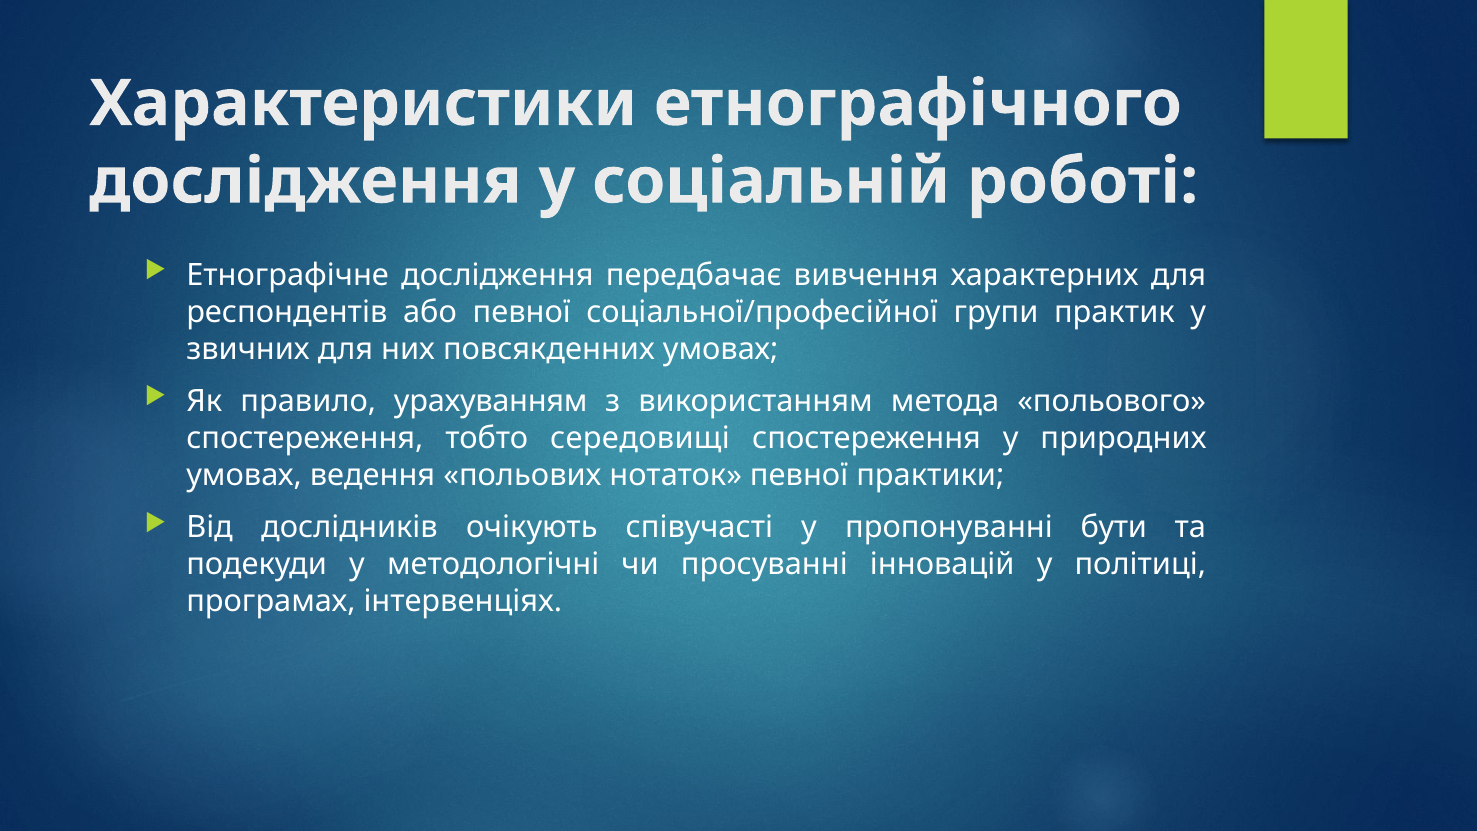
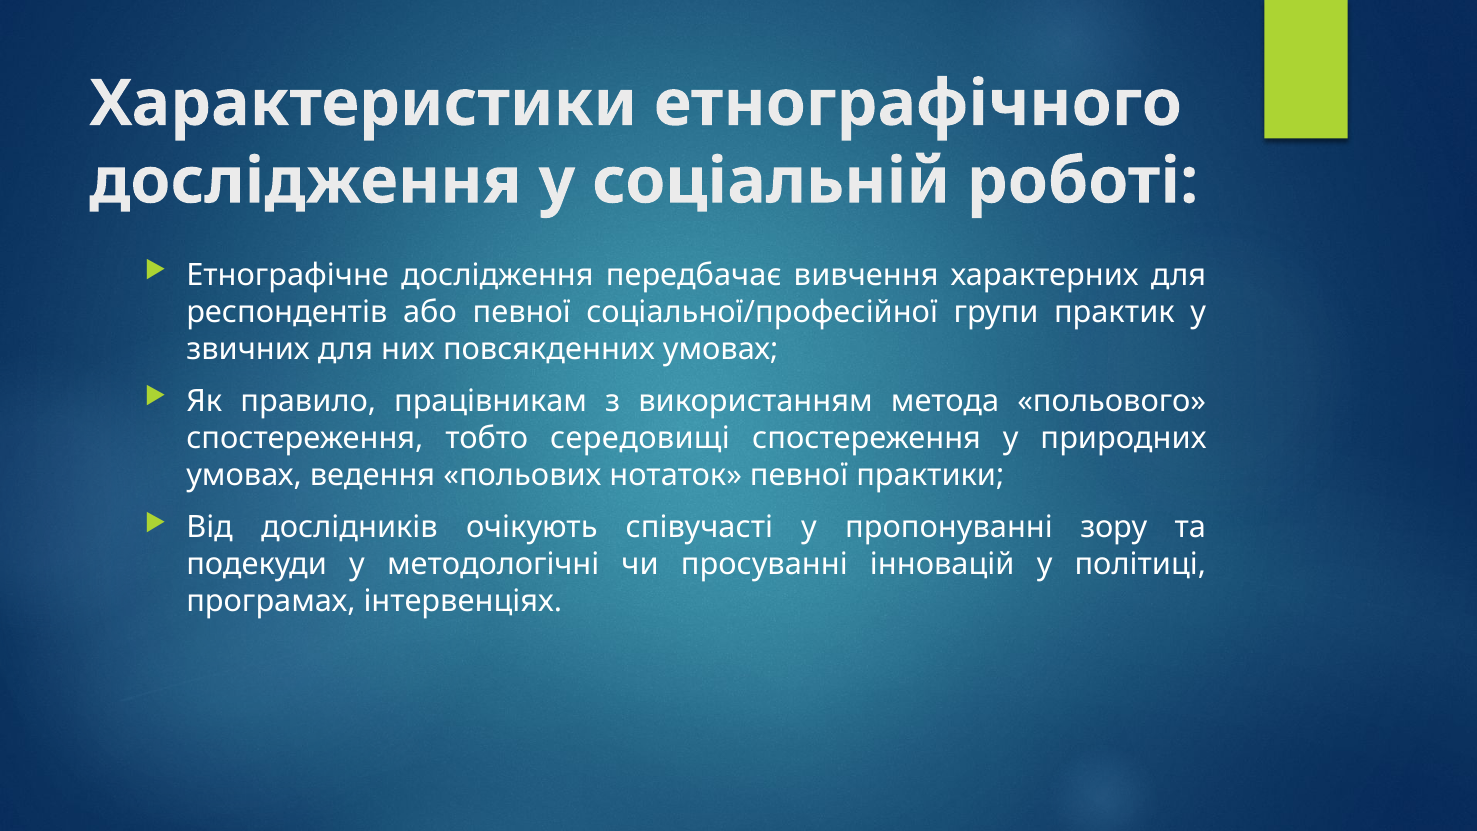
урахуванням: урахуванням -> працівникам (491, 401)
бути: бути -> зору (1114, 527)
